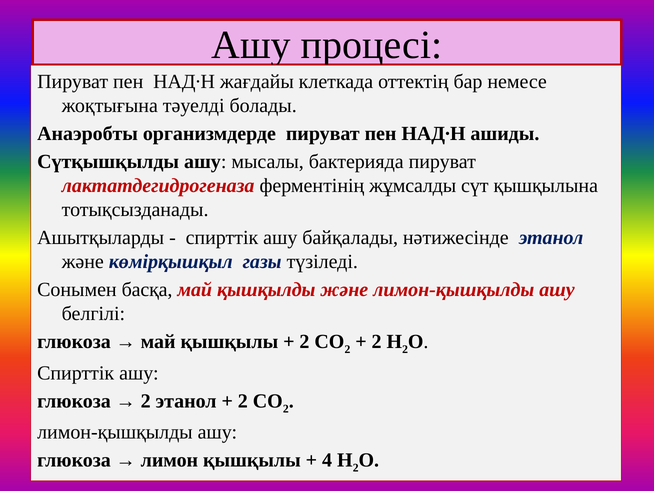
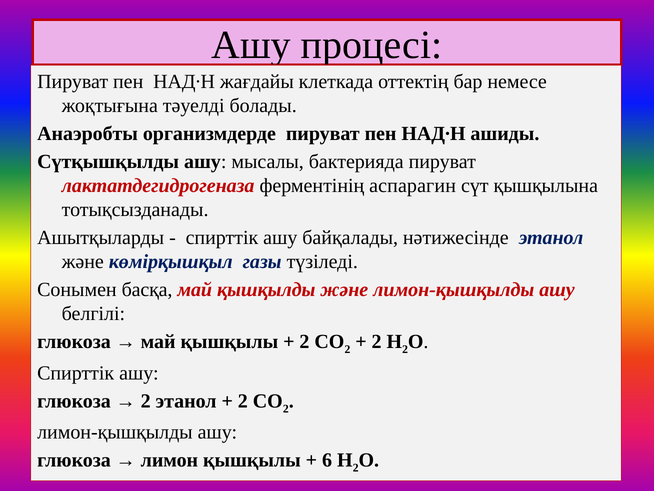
жұмсалды: жұмсалды -> аспарагин (413, 186)
4: 4 -> 6 (327, 460)
